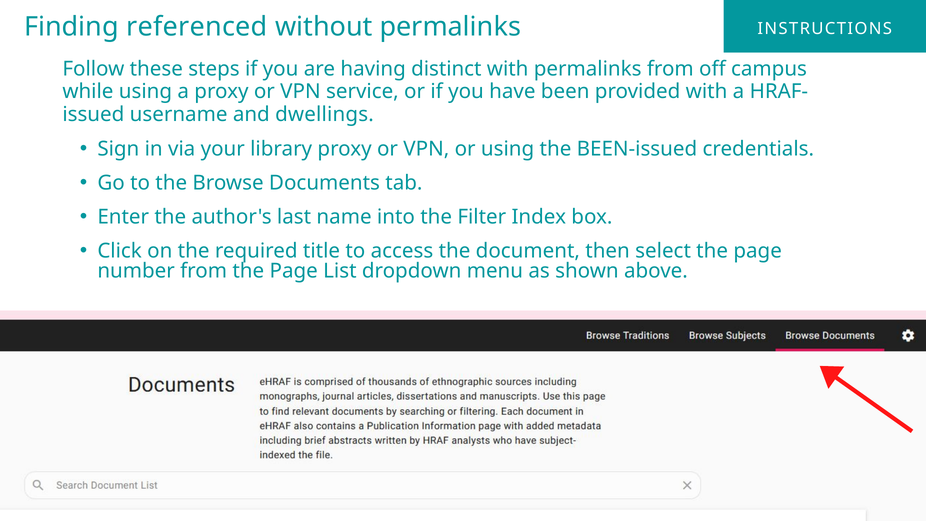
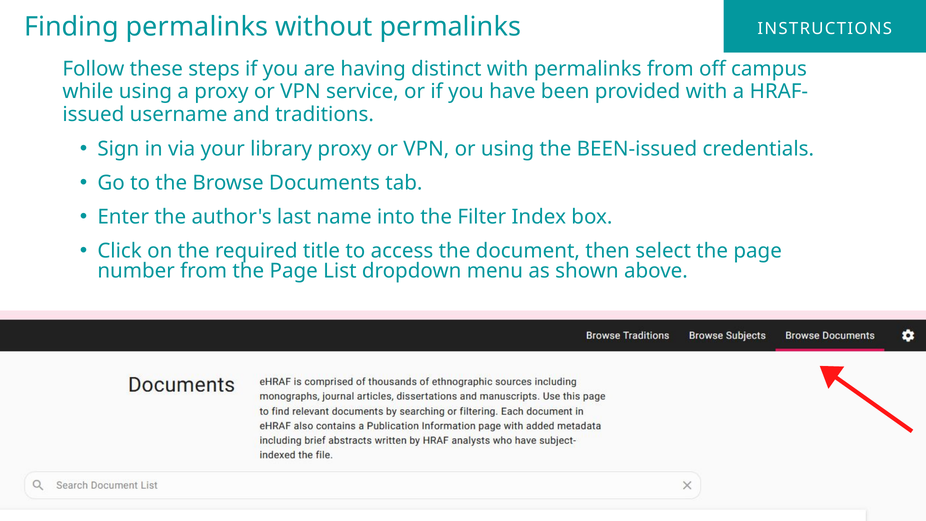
Finding referenced: referenced -> permalinks (197, 27)
dwellings: dwellings -> traditions (325, 114)
